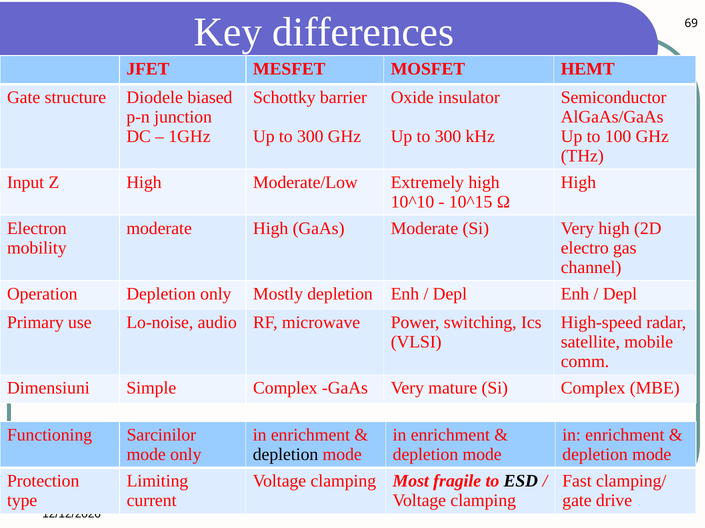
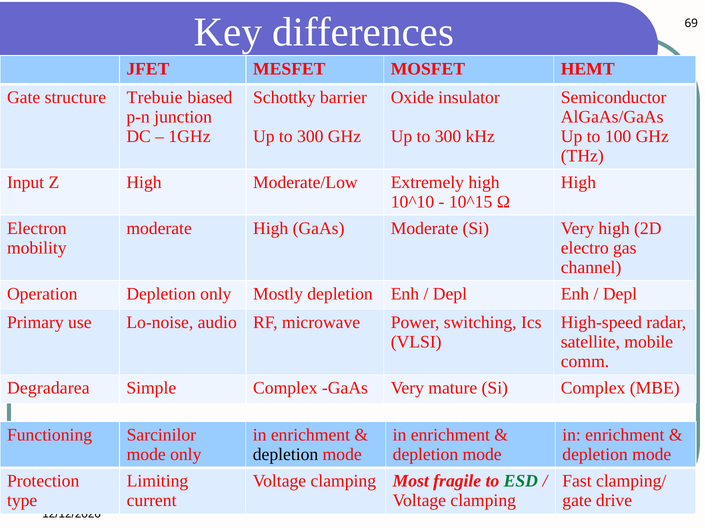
Diodele: Diodele -> Trebuie (155, 98)
Dimensiuni: Dimensiuni -> Degradarea (48, 389)
ESD colour: black -> green (521, 482)
